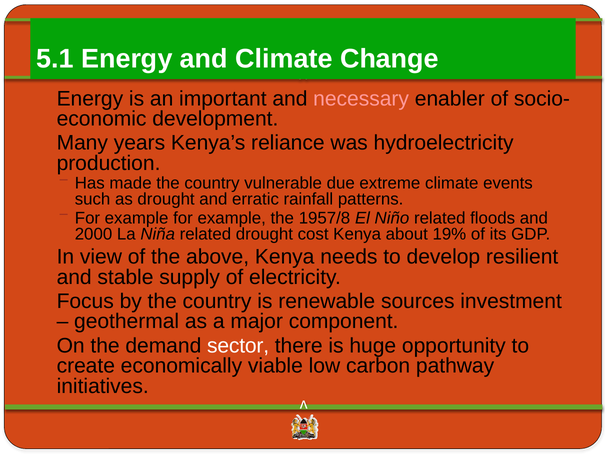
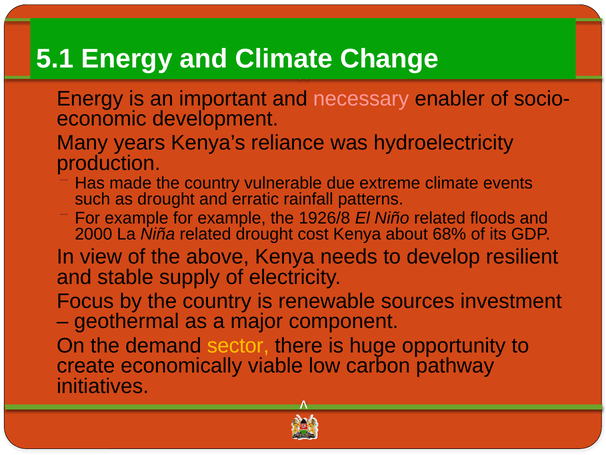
1957/8: 1957/8 -> 1926/8 (324, 218)
19%: 19% -> 68% (449, 234)
sector colour: white -> yellow (238, 345)
